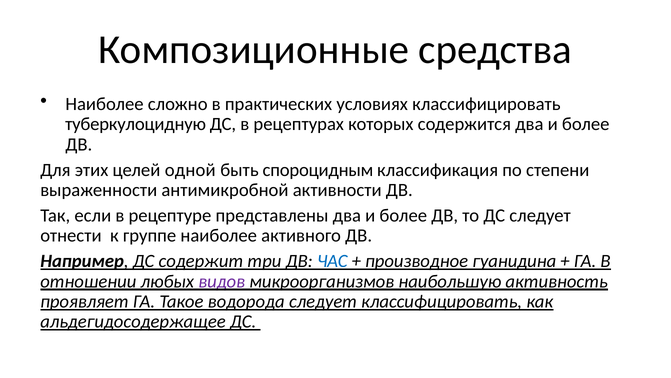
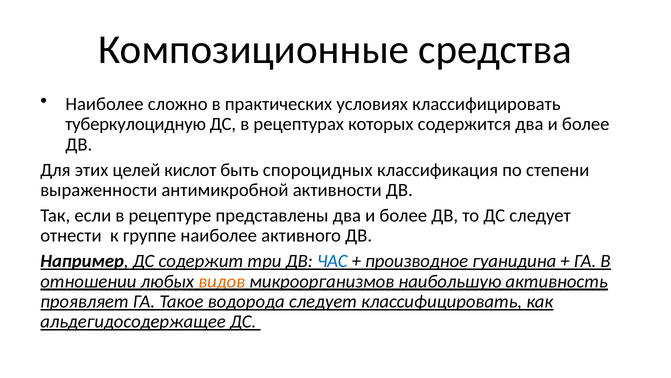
одной: одной -> кислот (190, 170)
спороцидным: спороцидным -> спороцидных (318, 170)
видов colour: purple -> orange (222, 281)
